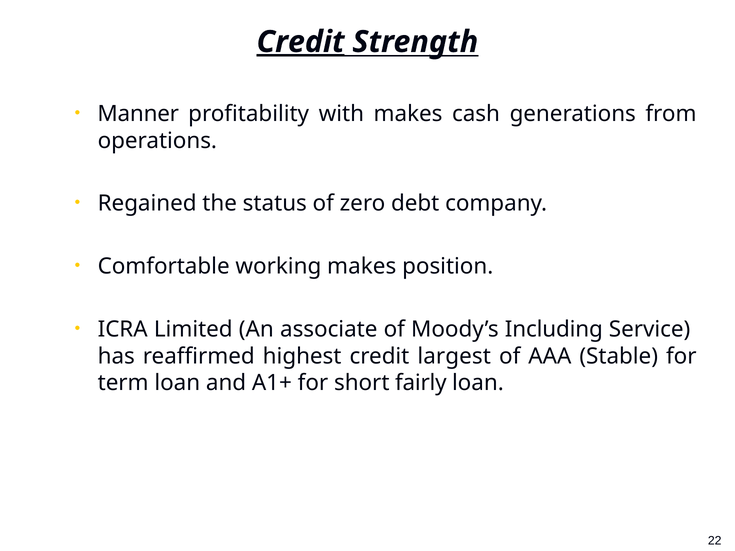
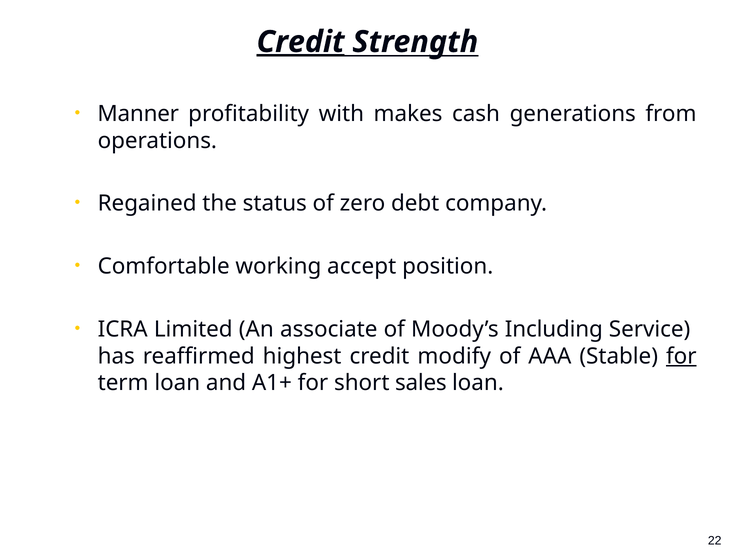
working makes: makes -> accept (362, 267)
largest: largest -> modify (454, 356)
for underline: none -> present (681, 356)
fairly: fairly -> sales (421, 383)
